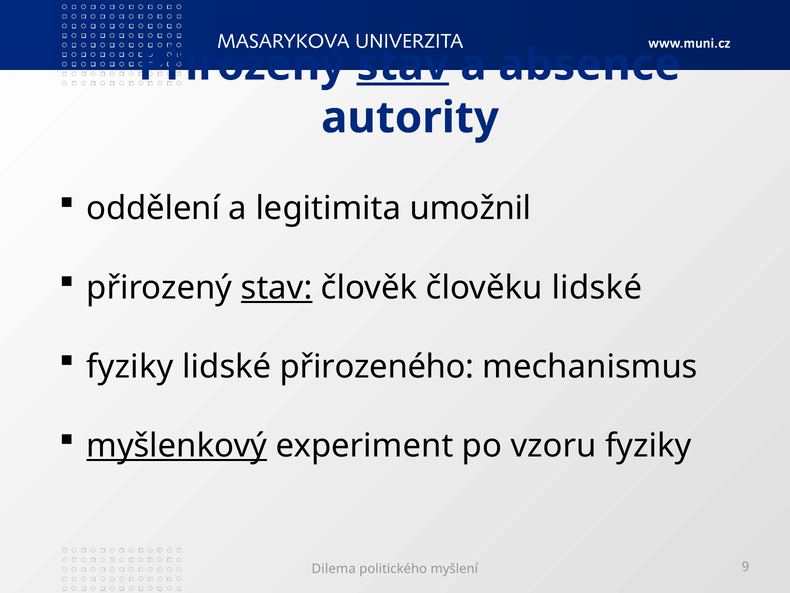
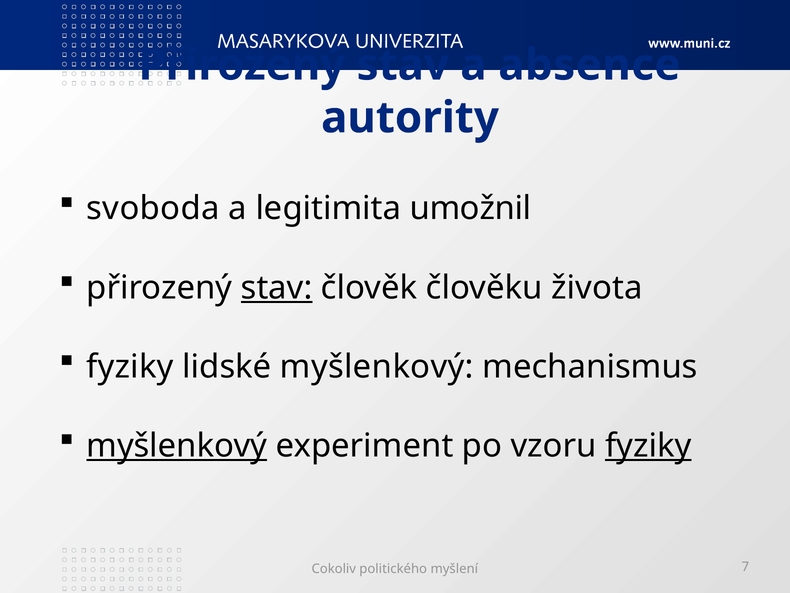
stav underline: present -> none (403, 65)
oddělení: oddělení -> svoboda (153, 208)
člověku lidské: lidské -> života (597, 287)
lidské přirozeného: přirozeného -> myšlenkový (377, 366)
fyziky underline: none -> present (648, 445)
Dilema: Dilema -> Cokoliv (334, 568)
9: 9 -> 7 (745, 566)
